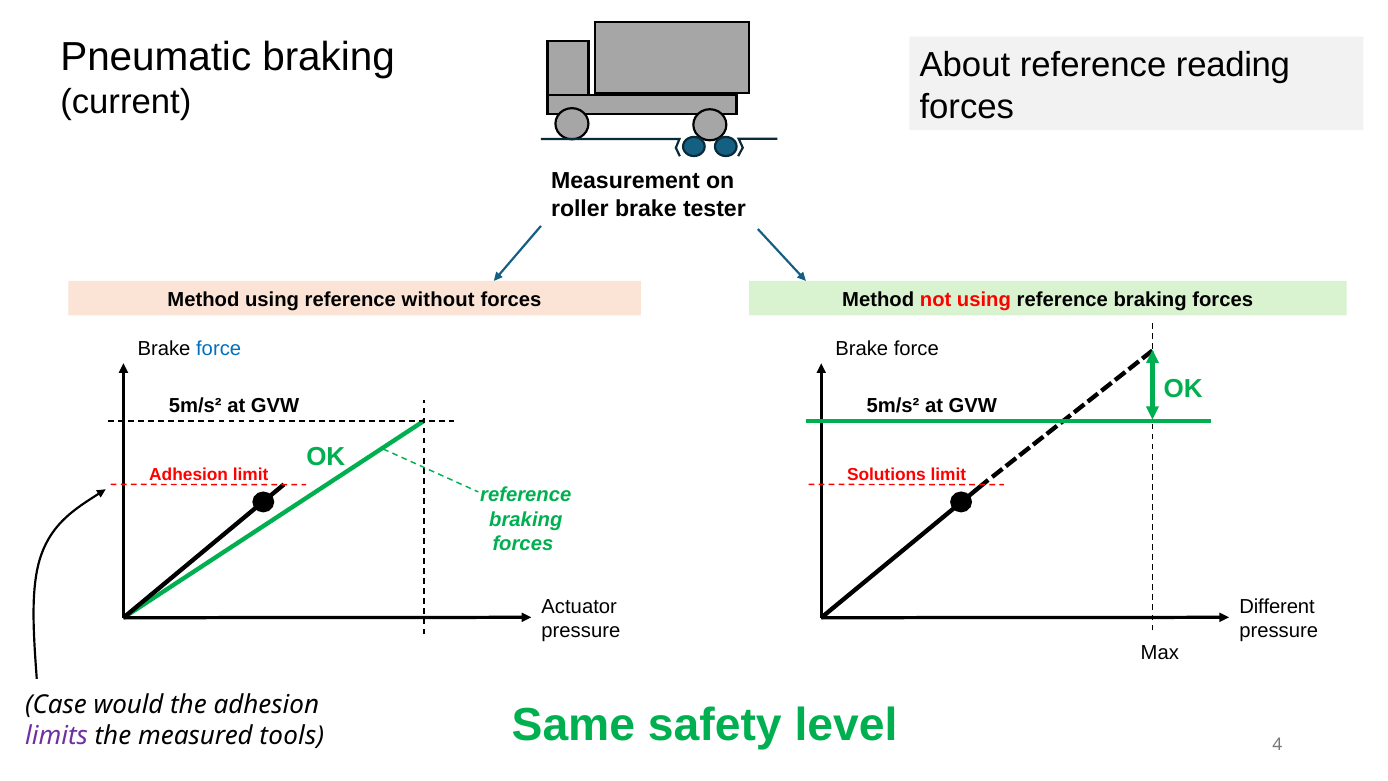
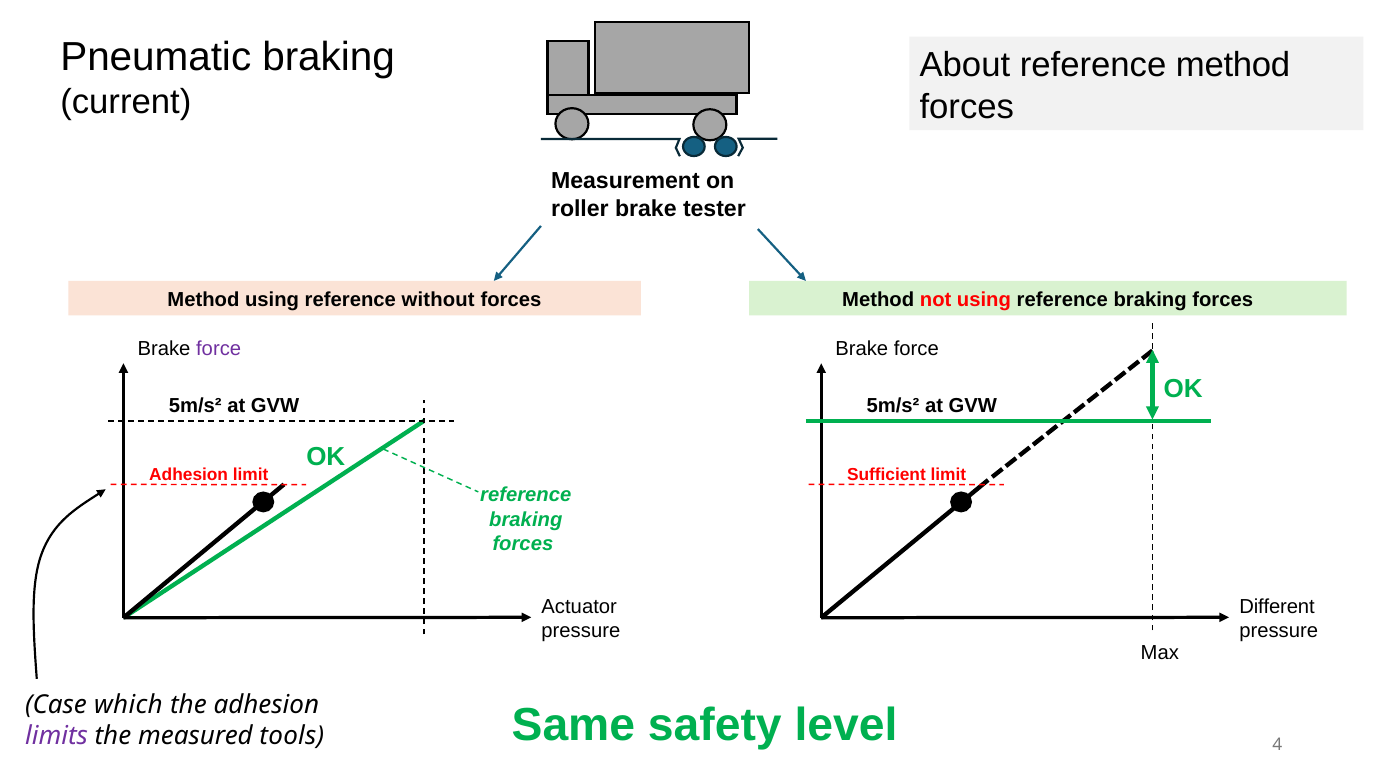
reference reading: reading -> method (1233, 65)
force colour: blue -> purple (219, 348)
Solutions: Solutions -> Sufficient (886, 474)
would: would -> which (128, 704)
